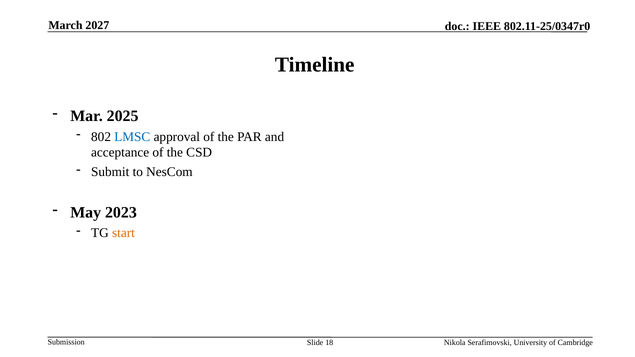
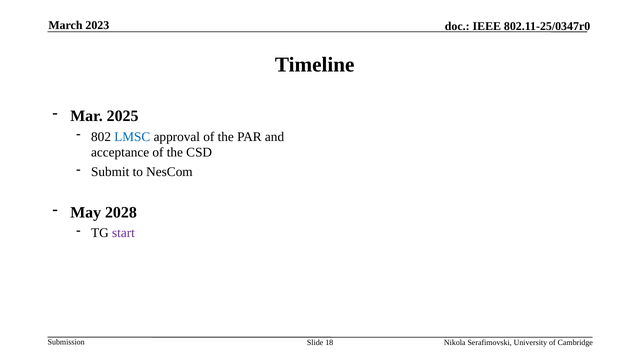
2027: 2027 -> 2023 (97, 25)
2023: 2023 -> 2028 (121, 213)
start colour: orange -> purple (123, 233)
